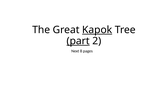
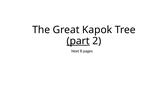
Kapok underline: present -> none (97, 30)
